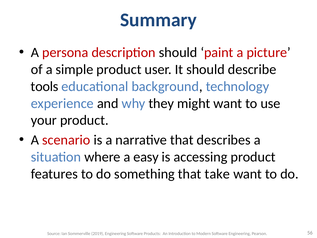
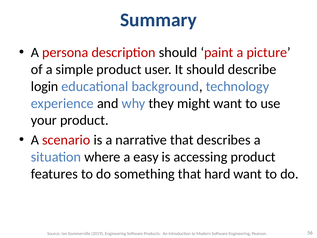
tools: tools -> login (45, 86)
take: take -> hard (217, 174)
